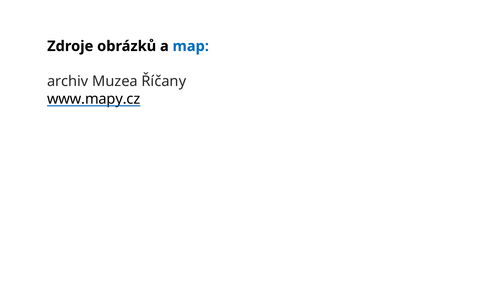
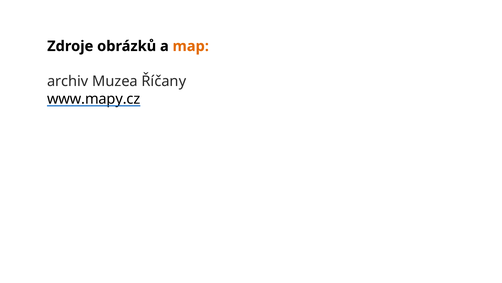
map colour: blue -> orange (191, 46)
